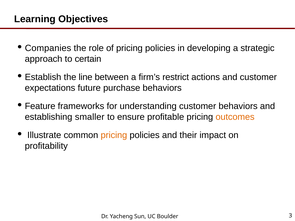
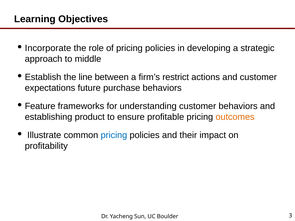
Companies: Companies -> Incorporate (48, 48)
certain: certain -> middle (88, 59)
smaller: smaller -> product (90, 117)
pricing colour: orange -> blue (114, 135)
